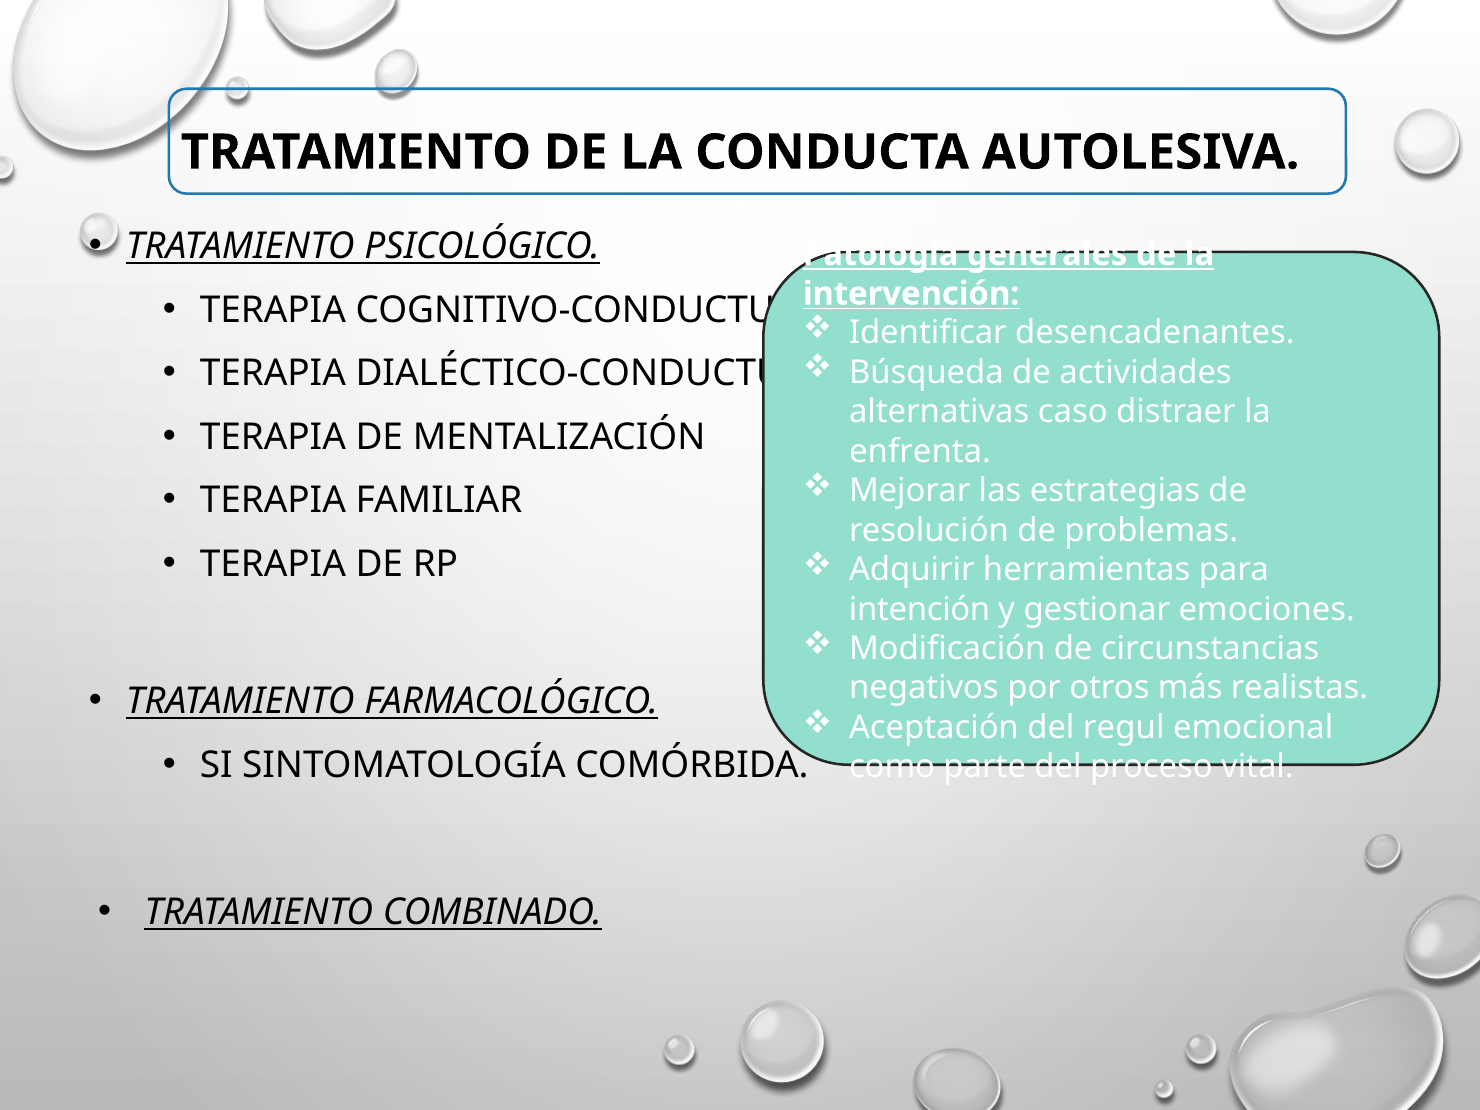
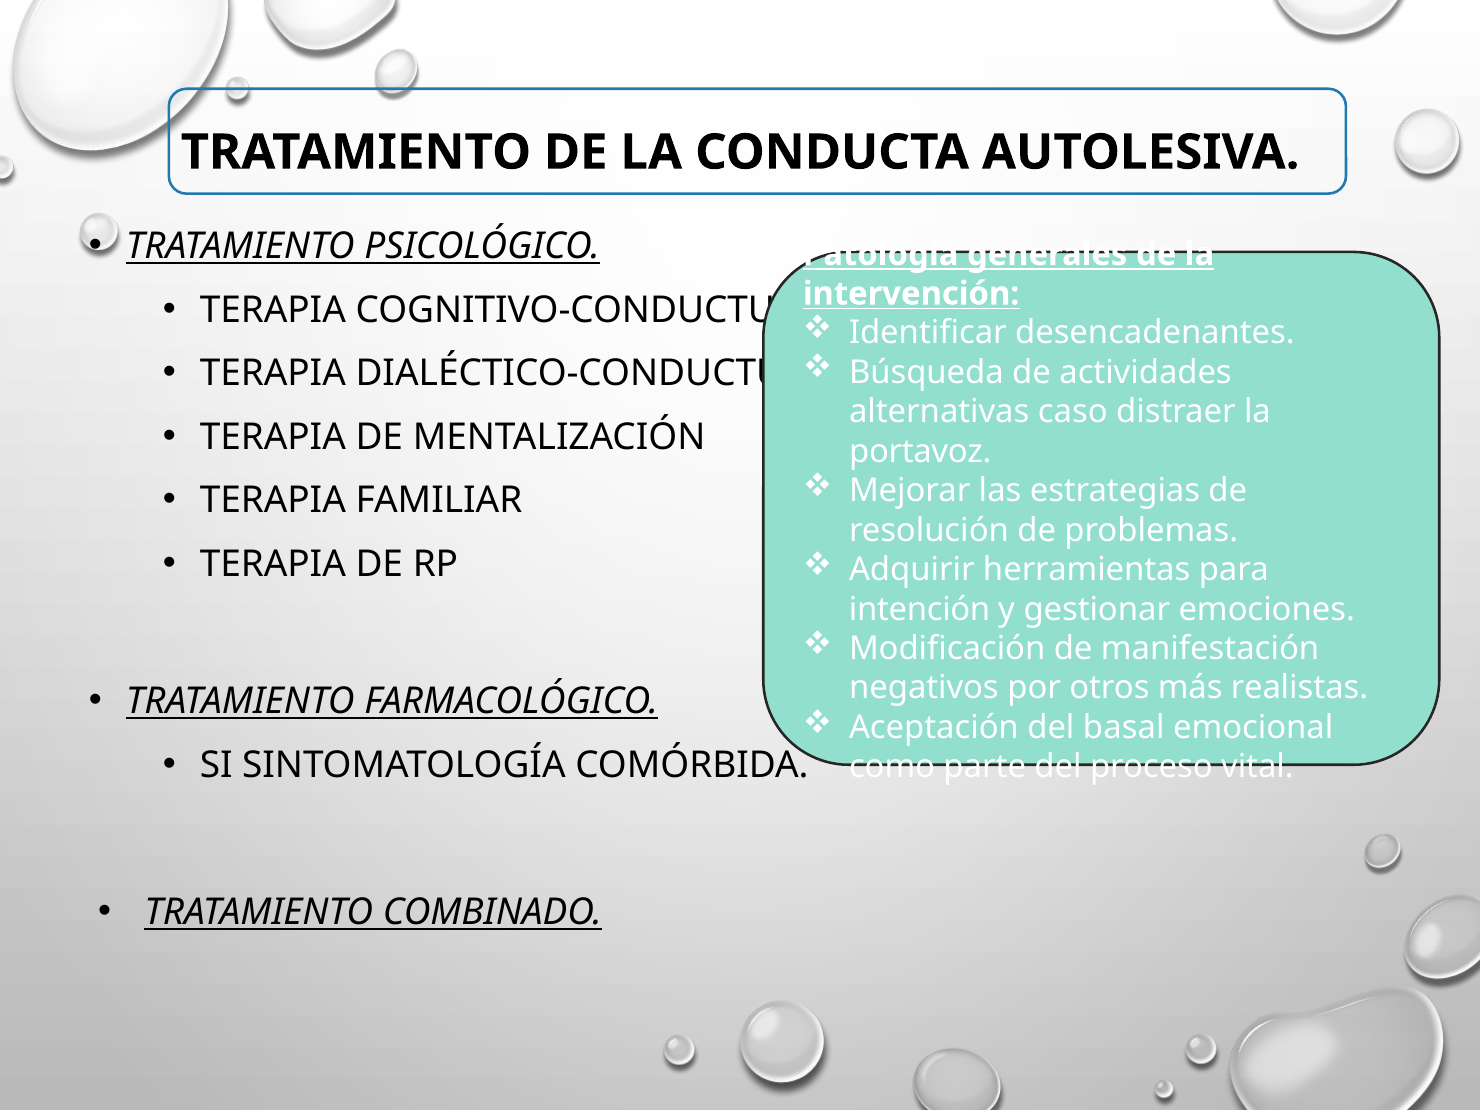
enfrenta: enfrenta -> portavoz (920, 451)
circunstancias: circunstancias -> manifestación (1210, 649)
regul: regul -> basal (1124, 728)
